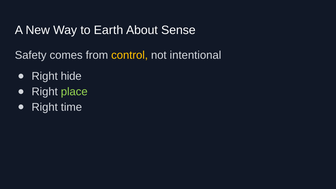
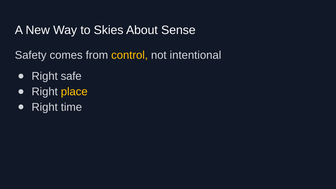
Earth: Earth -> Skies (109, 30)
hide: hide -> safe (71, 76)
place colour: light green -> yellow (74, 92)
